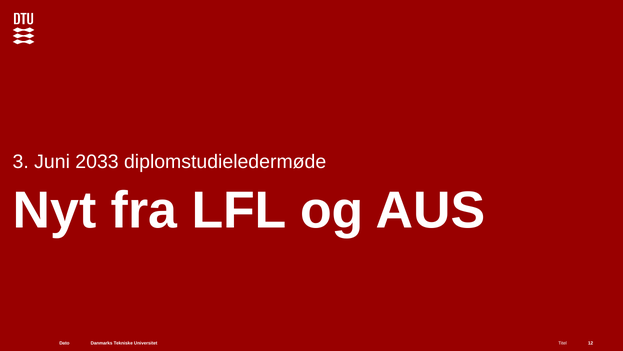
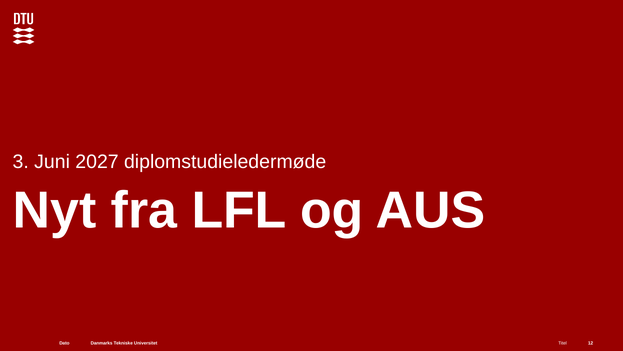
2033: 2033 -> 2027 (97, 162)
